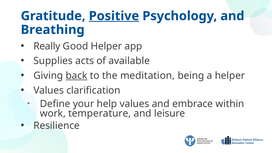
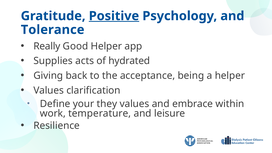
Breathing: Breathing -> Tolerance (53, 30)
available: available -> hydrated (129, 61)
back underline: present -> none (77, 76)
meditation: meditation -> acceptance (148, 76)
help: help -> they (107, 104)
